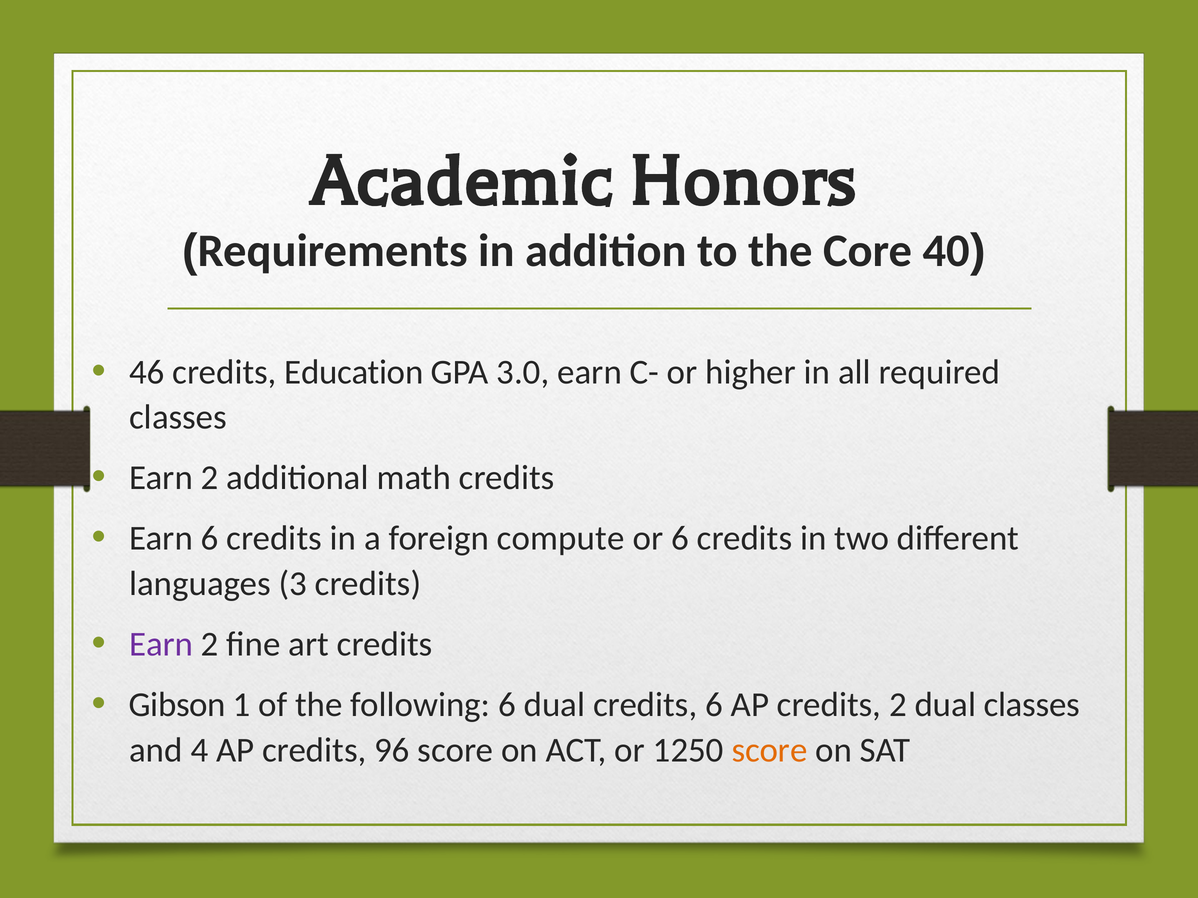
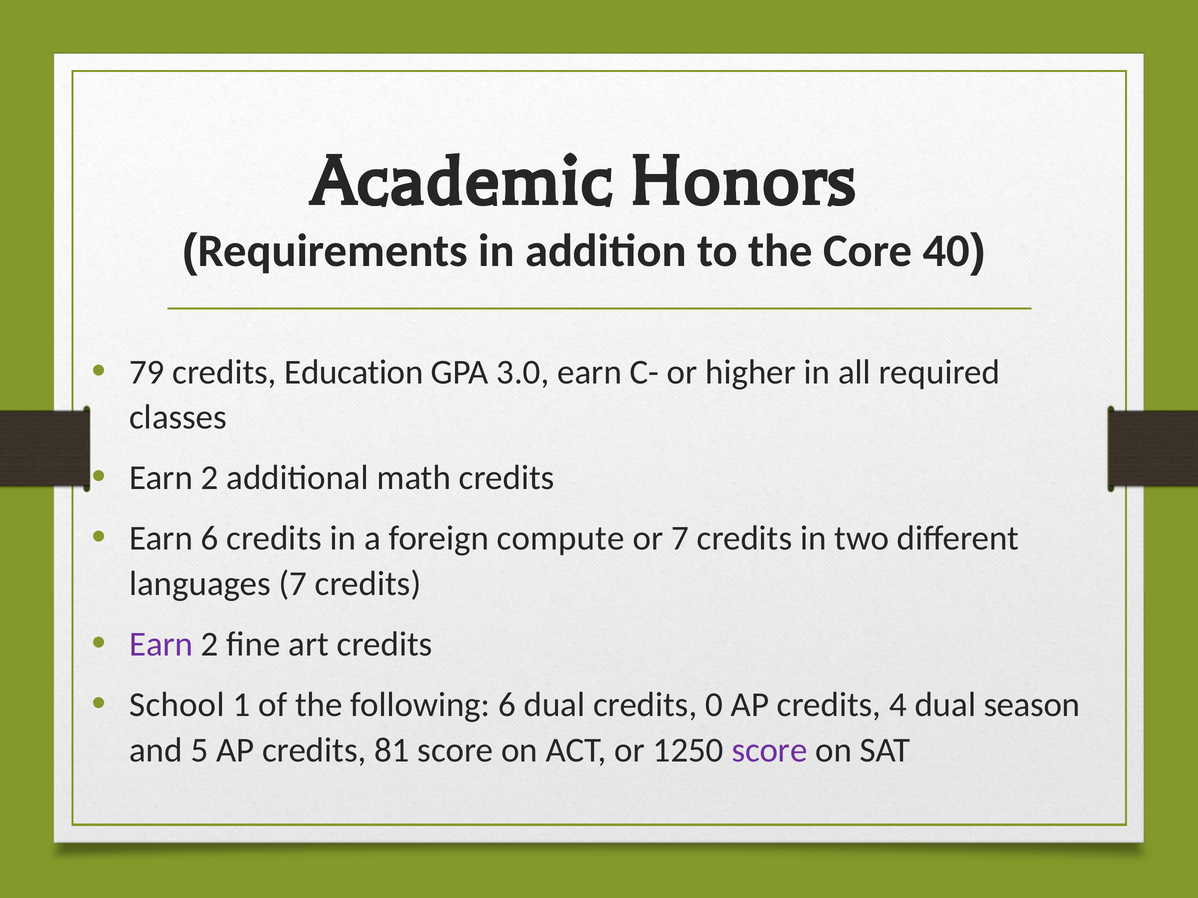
46: 46 -> 79 (147, 372)
or 6: 6 -> 7 (680, 539)
languages 3: 3 -> 7 (293, 584)
Gibson: Gibson -> School (177, 705)
credits 6: 6 -> 0 (714, 705)
credits 2: 2 -> 4 (898, 705)
dual classes: classes -> season (1032, 705)
4: 4 -> 5 (199, 750)
96: 96 -> 81 (392, 750)
score colour: orange -> purple (769, 750)
